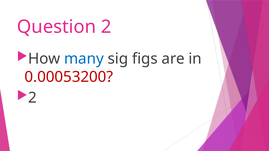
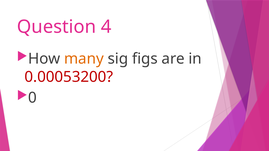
Question 2: 2 -> 4 (106, 27)
many colour: blue -> orange (84, 59)
2: 2 -> 0 (33, 98)
